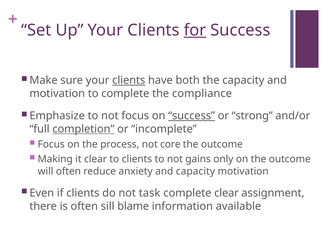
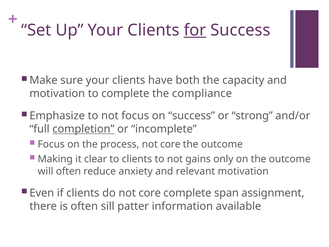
clients underline: present -> none (129, 80)
success underline: present -> none (192, 116)
and capacity: capacity -> relevant (195, 171)
do not task: task -> core (150, 193)
complete clear: clear -> span (226, 193)
blame: blame -> patter (133, 206)
